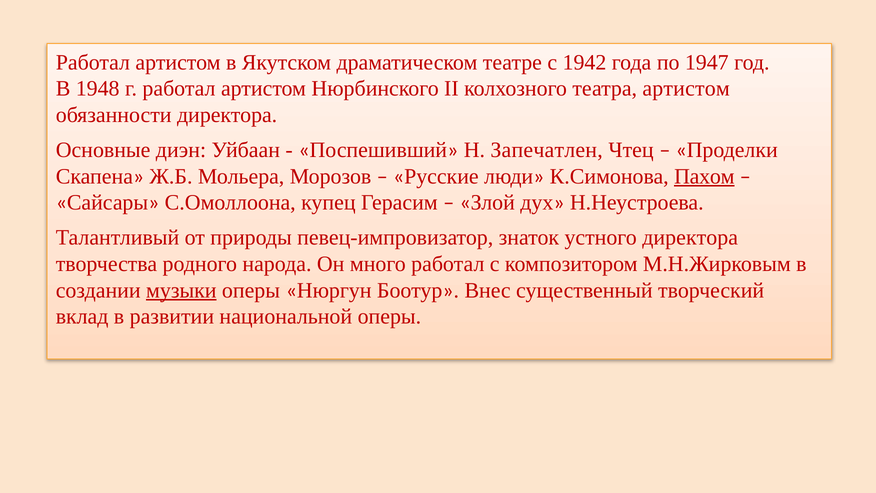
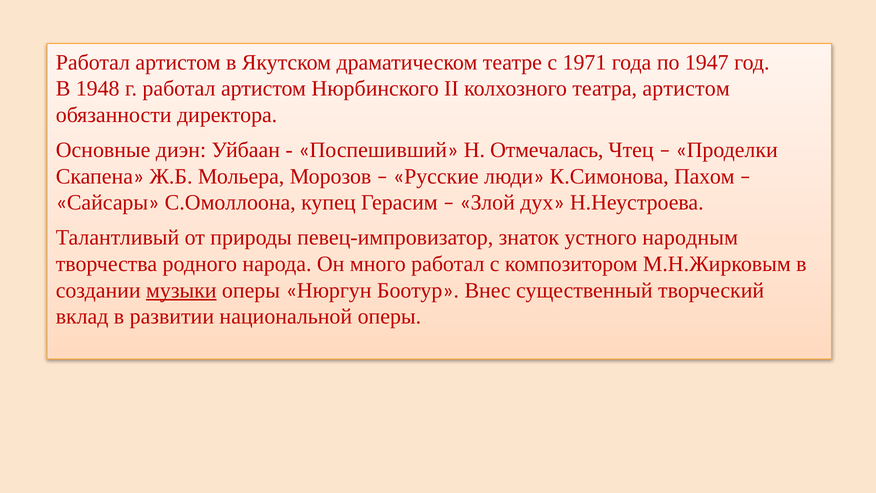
1942: 1942 -> 1971 (584, 62)
Запечатлен: Запечатлен -> Отмечалась (547, 150)
Пахом underline: present -> none (704, 176)
устного директора: директора -> народным (690, 238)
